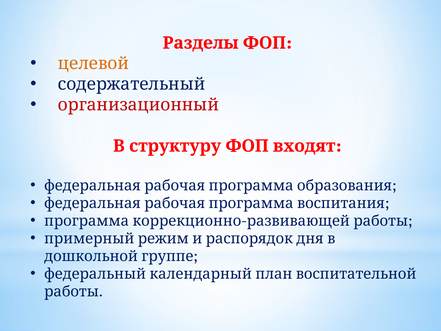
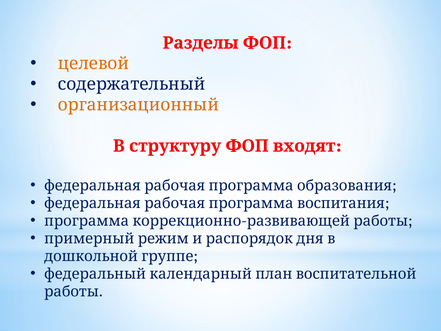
организационный colour: red -> orange (138, 105)
